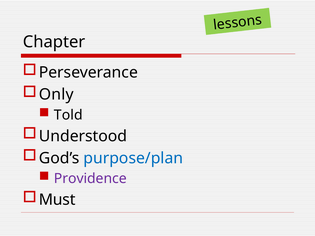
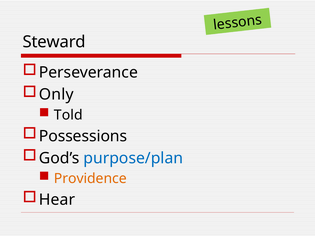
Chapter: Chapter -> Steward (54, 42)
Understood: Understood -> Possessions (83, 136)
Providence colour: purple -> orange (90, 179)
Must: Must -> Hear (57, 200)
